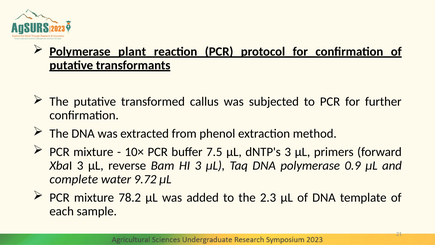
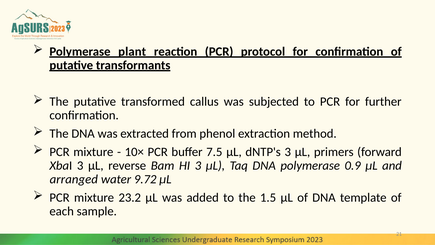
complete: complete -> arranged (74, 179)
78.2: 78.2 -> 23.2 (130, 197)
2.3: 2.3 -> 1.5 (268, 197)
